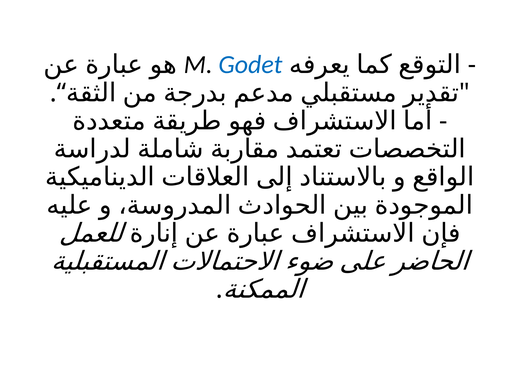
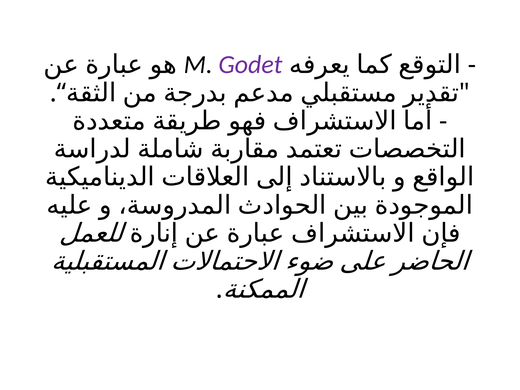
Godet colour: blue -> purple (250, 65)
